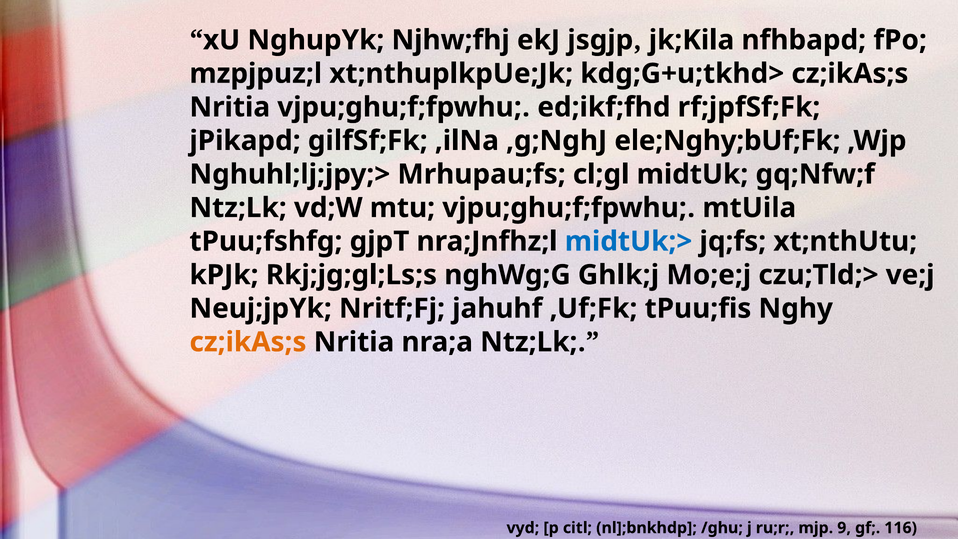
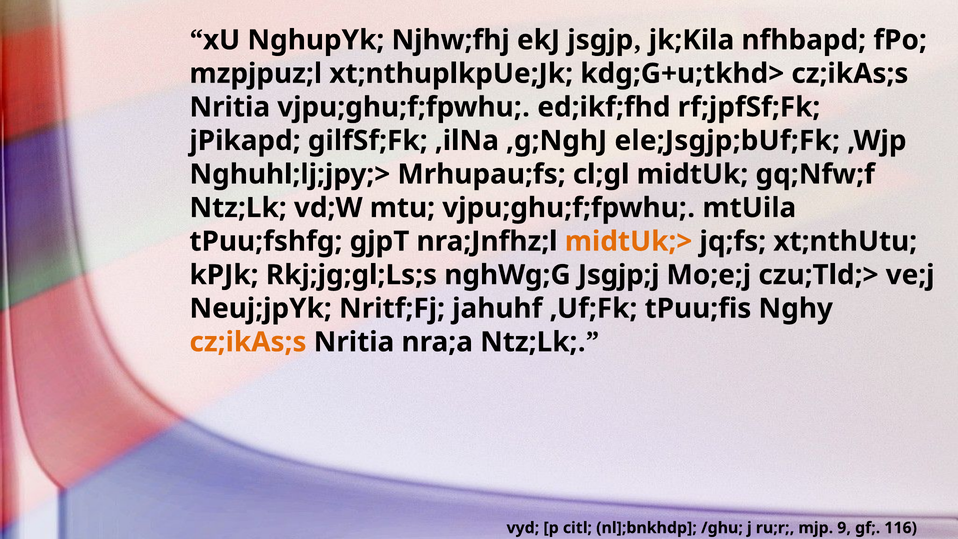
ele;Nghy;bUf;Fk: ele;Nghy;bUf;Fk -> ele;Jsgjp;bUf;Fk (727, 141)
midtUk;> colour: blue -> orange (629, 241)
Ghlk;j: Ghlk;j -> Jsgjp;j (619, 275)
